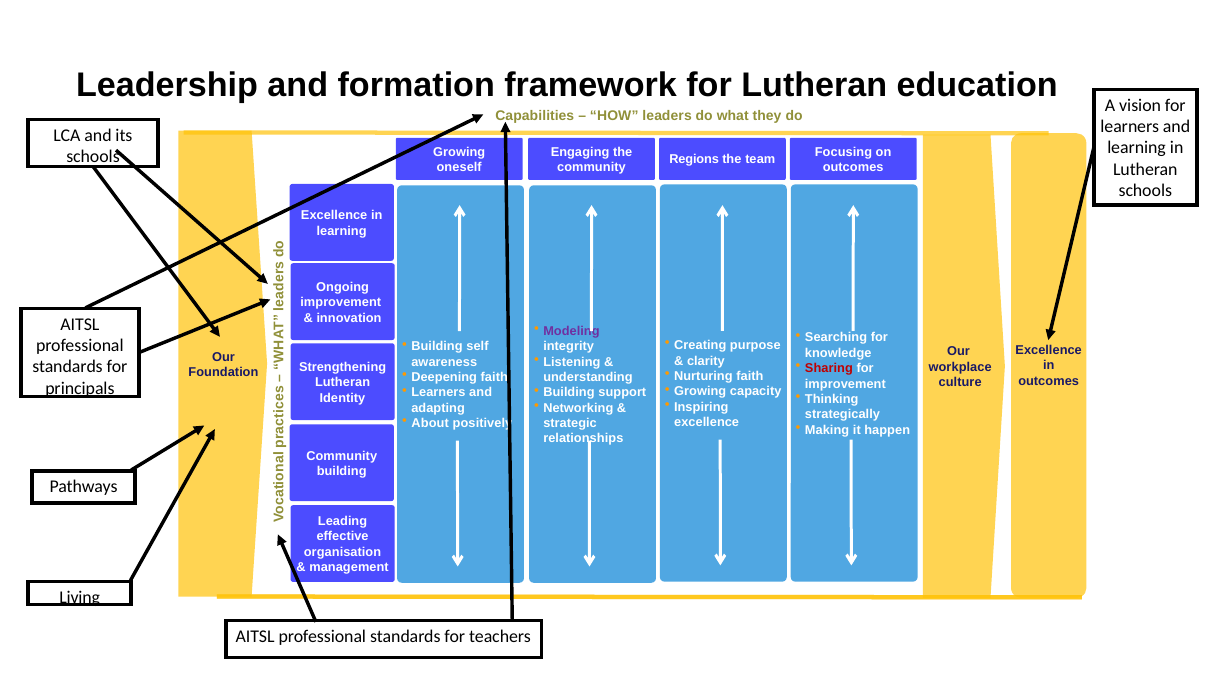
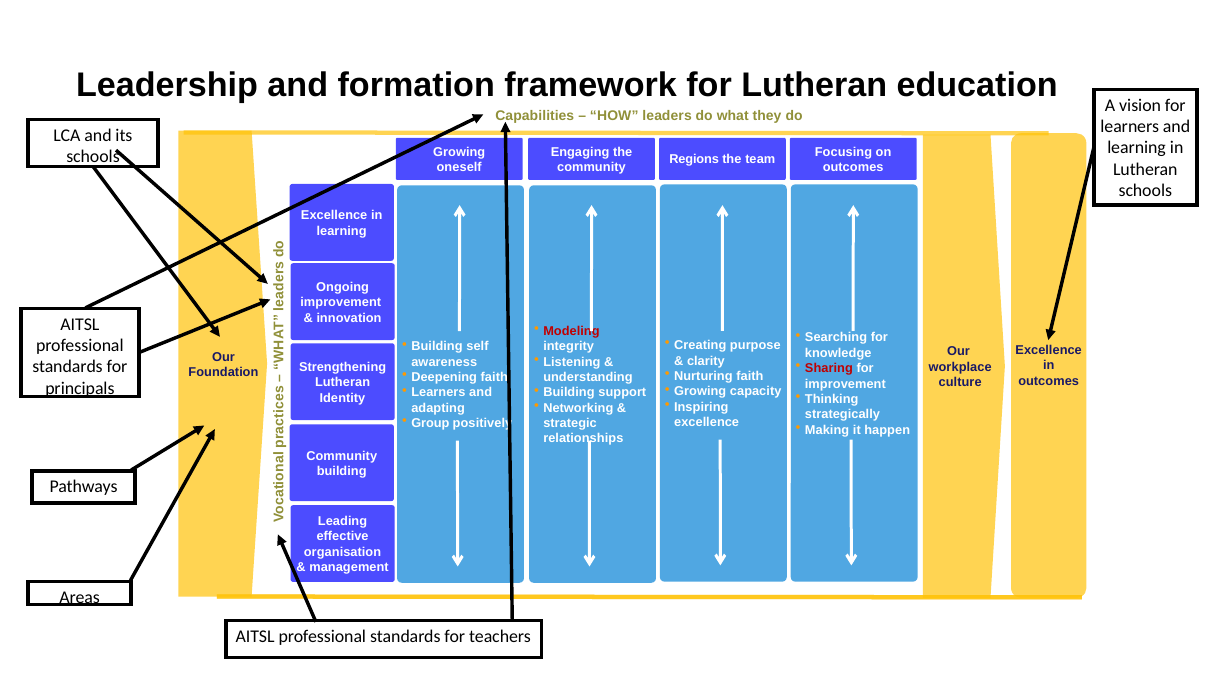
Modeling colour: purple -> red (571, 331)
About: About -> Group (430, 423)
Living: Living -> Areas (80, 597)
